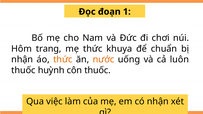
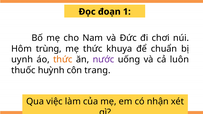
trang: trang -> trùng (49, 49)
nhận: nhận -> uynh (22, 60)
nước colour: orange -> purple (104, 60)
côn thuốc: thuốc -> trang (97, 70)
